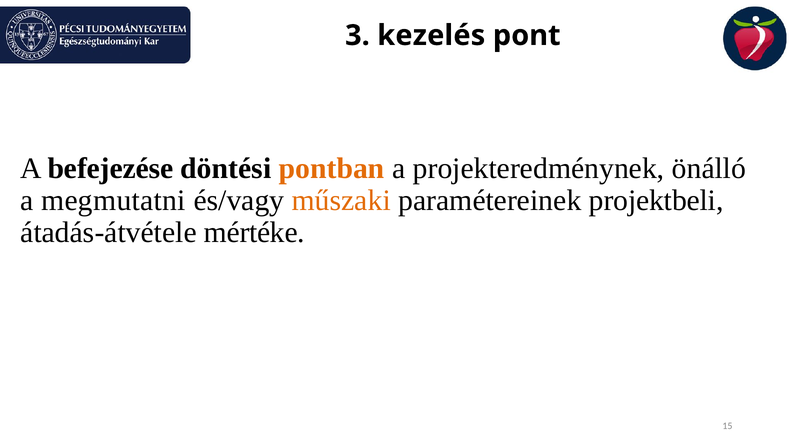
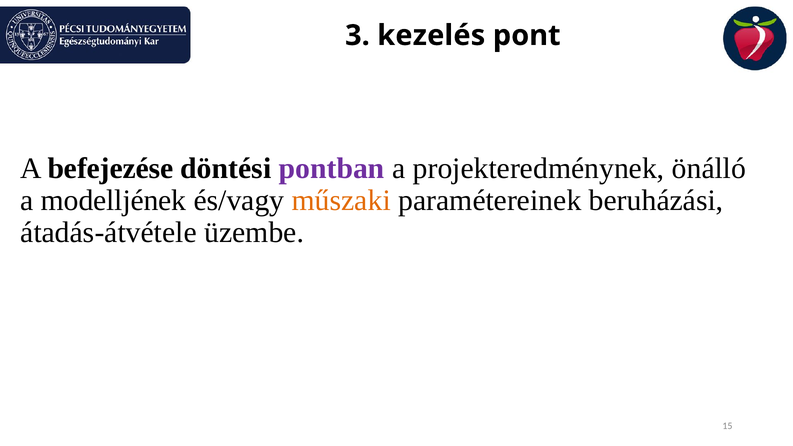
pontban colour: orange -> purple (332, 168)
megmutatni: megmutatni -> modelljének (114, 200)
projektbeli: projektbeli -> beruházási (656, 200)
mértéke: mértéke -> üzembe (254, 233)
